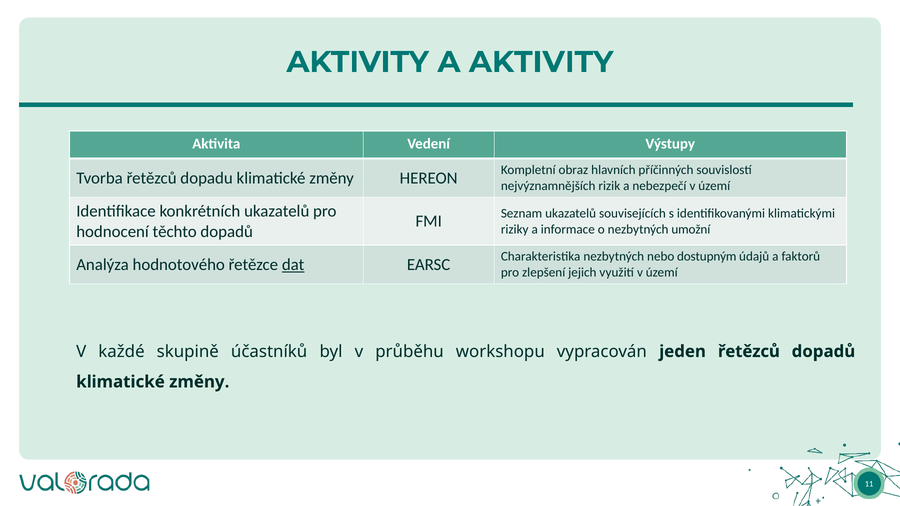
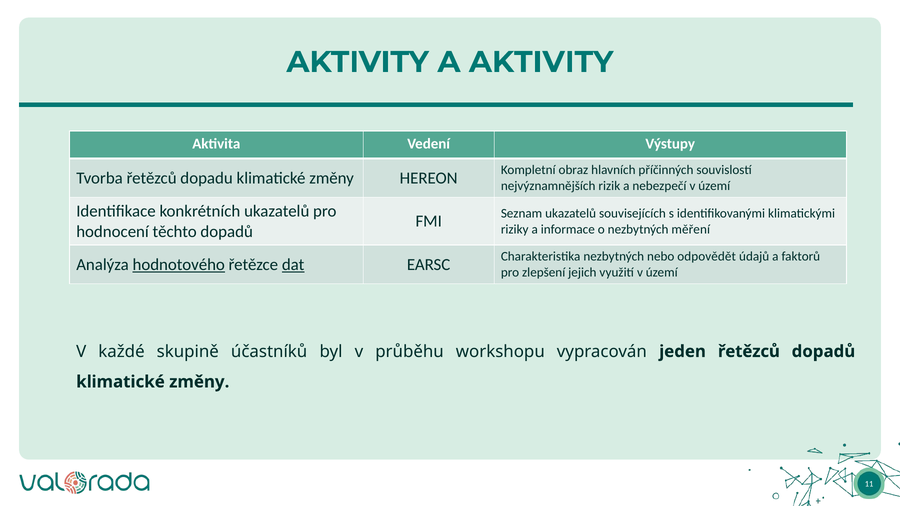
umožní: umožní -> měření (691, 229)
hodnotového underline: none -> present (179, 265)
dostupným: dostupným -> odpovědět (707, 257)
